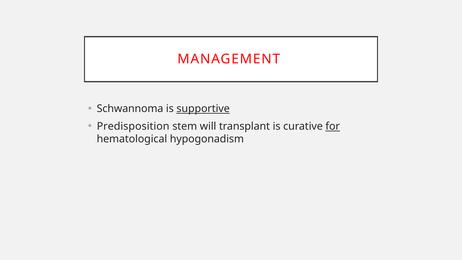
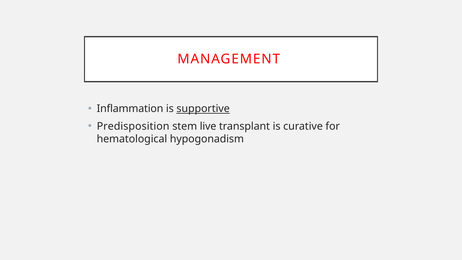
Schwannoma: Schwannoma -> Inflammation (130, 109)
will: will -> live (208, 126)
for underline: present -> none (333, 126)
